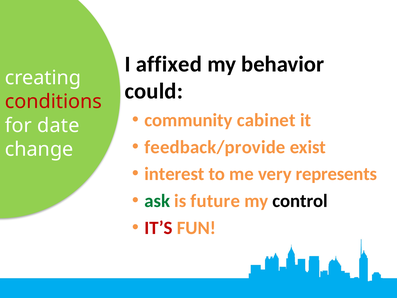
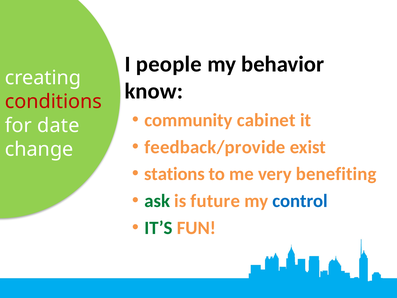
affixed: affixed -> people (169, 64)
could: could -> know (154, 91)
interest: interest -> stations (174, 174)
represents: represents -> benefiting (336, 174)
control colour: black -> blue (300, 201)
IT’S colour: red -> green (158, 228)
